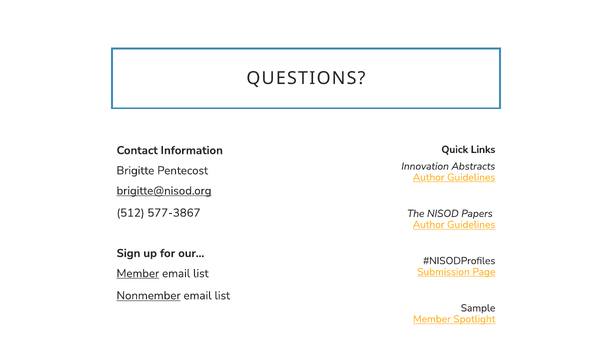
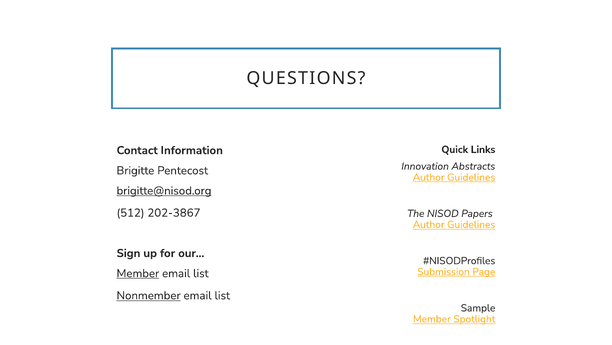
577-3867: 577-3867 -> 202-3867 (174, 212)
